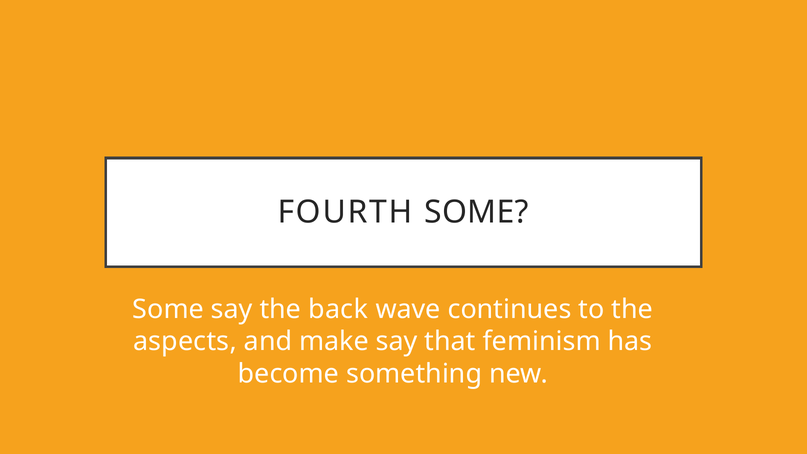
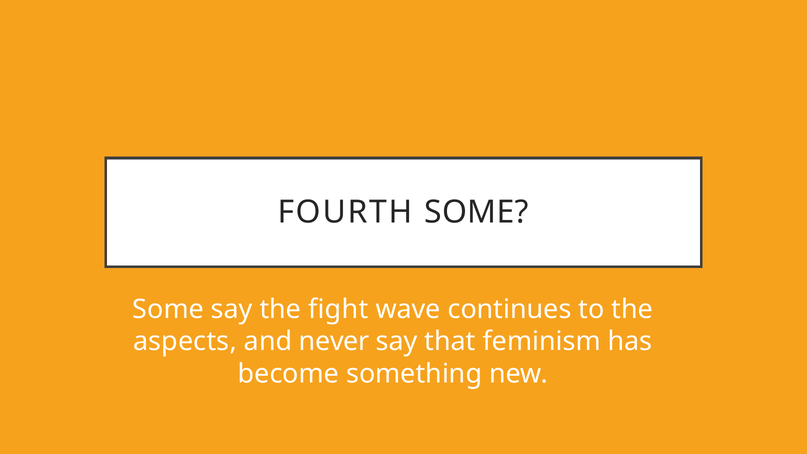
back: back -> fight (338, 309)
make: make -> never (334, 341)
